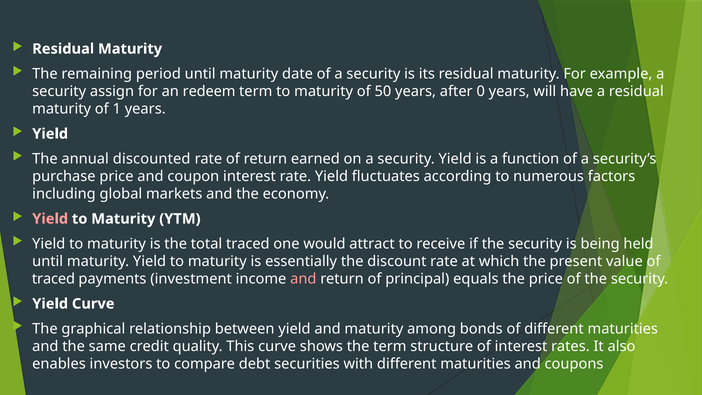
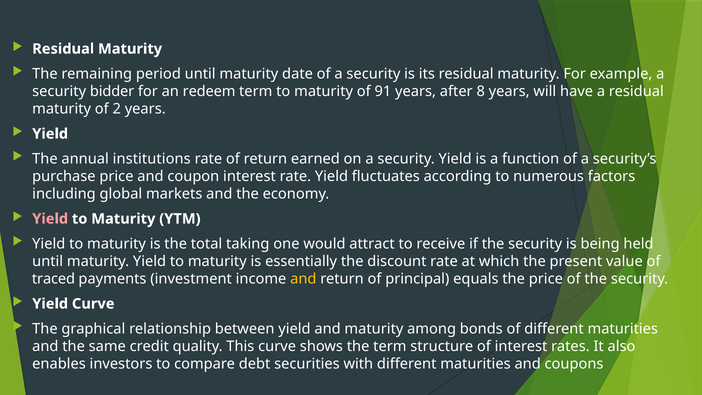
assign: assign -> bidder (112, 91)
50: 50 -> 91 (383, 91)
0: 0 -> 8 (481, 91)
1: 1 -> 2 (117, 109)
discounted: discounted -> institutions (152, 159)
total traced: traced -> taking (248, 244)
and colour: pink -> yellow (303, 279)
